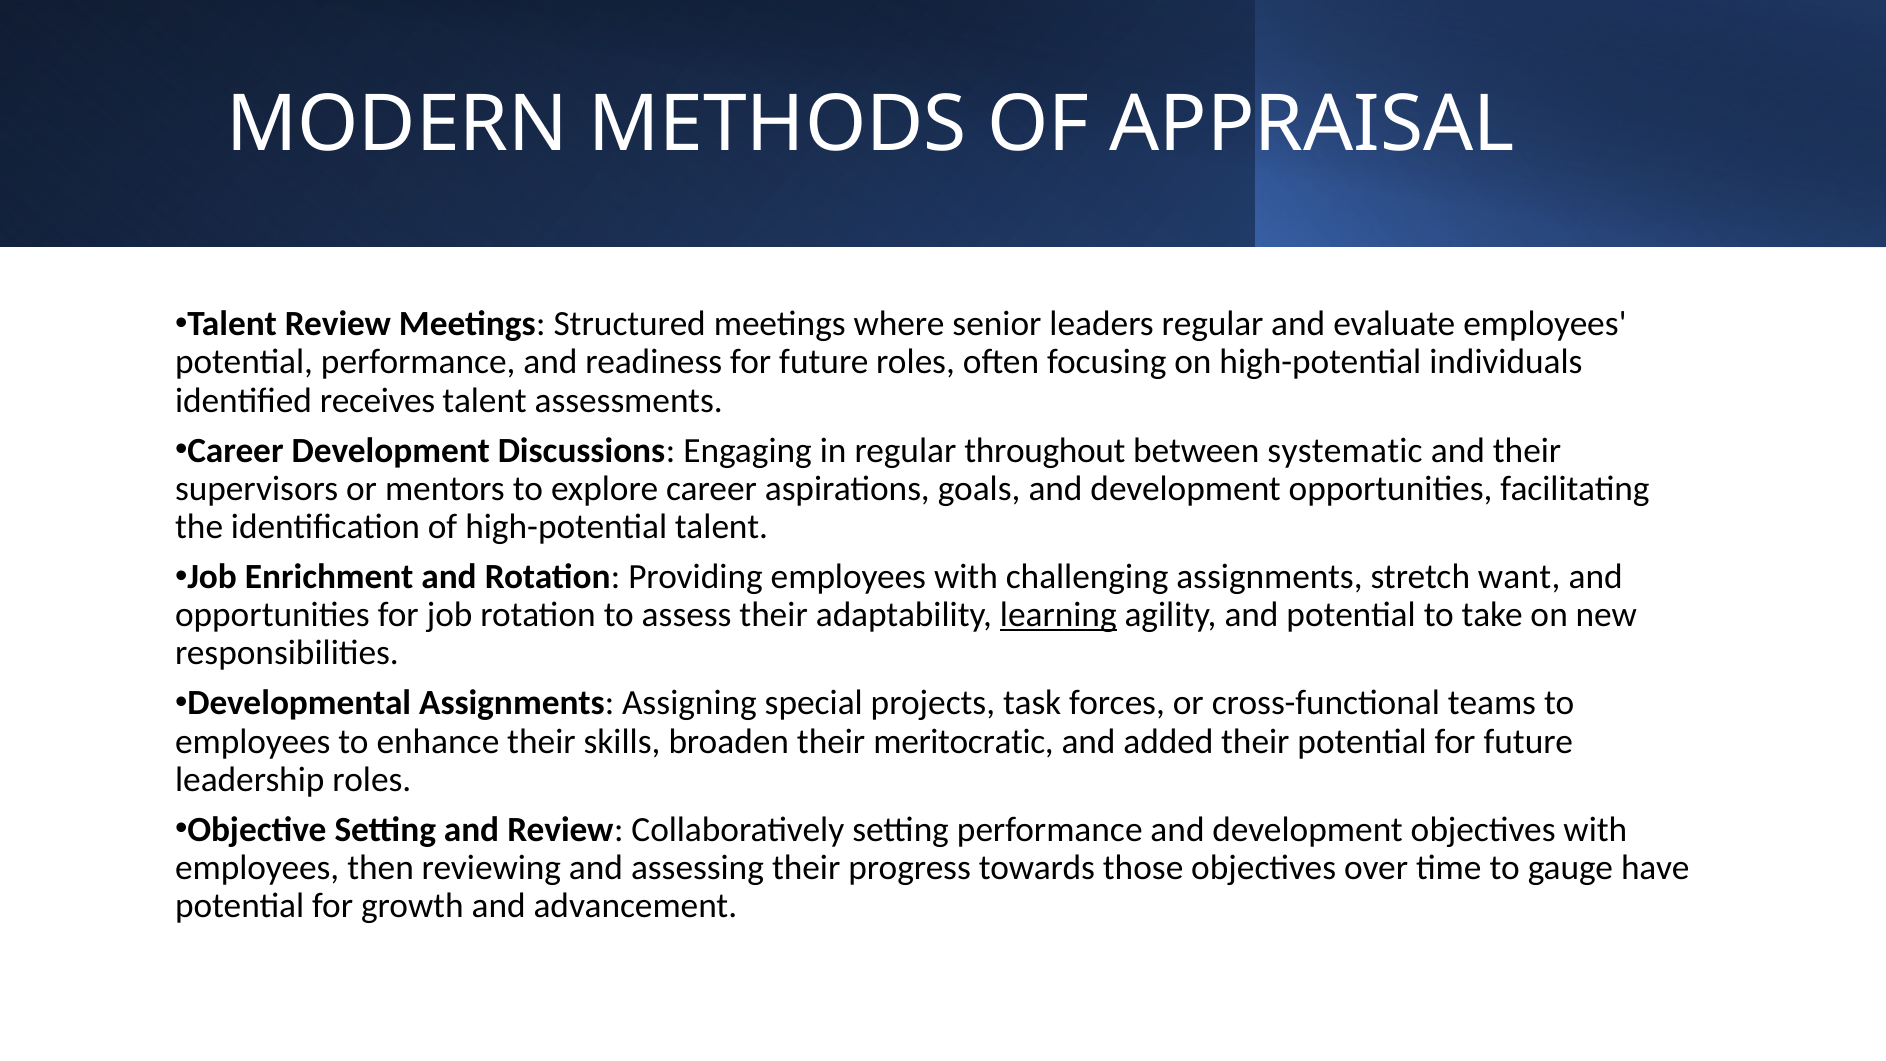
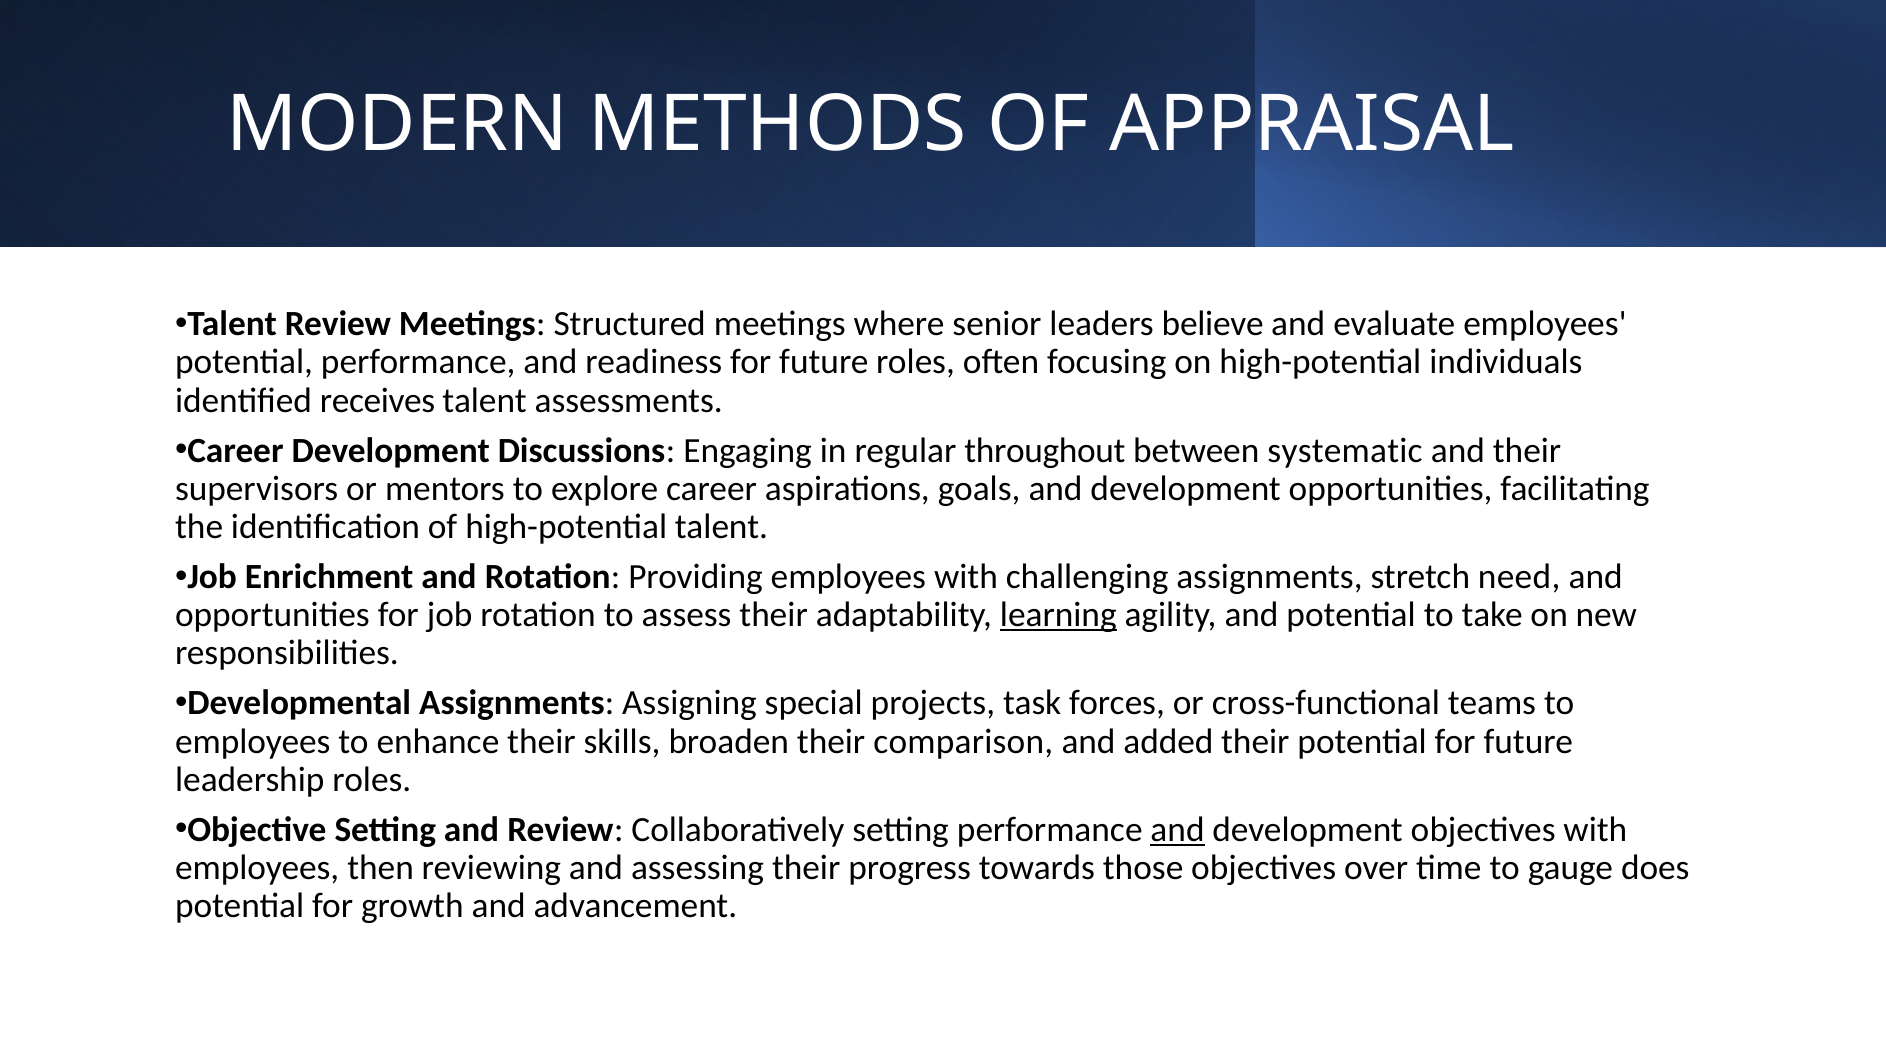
leaders regular: regular -> believe (1213, 324)
want: want -> need (1519, 577)
meritocratic: meritocratic -> comparison (963, 741)
and underline: none -> present (1178, 830)
have: have -> does (1655, 868)
